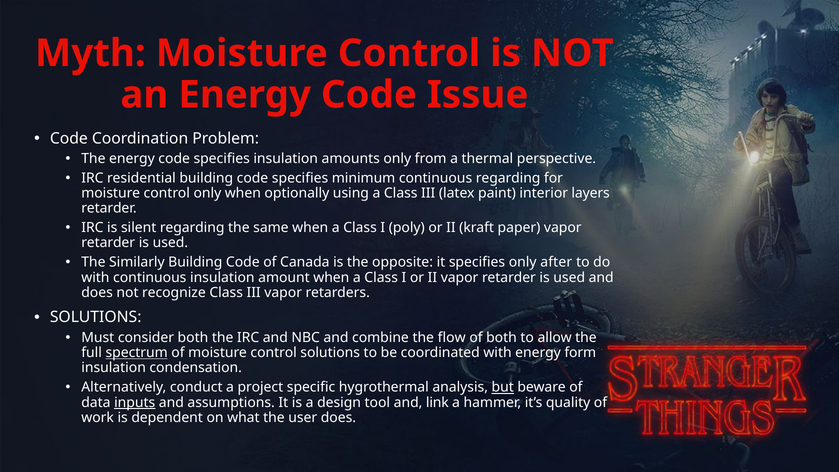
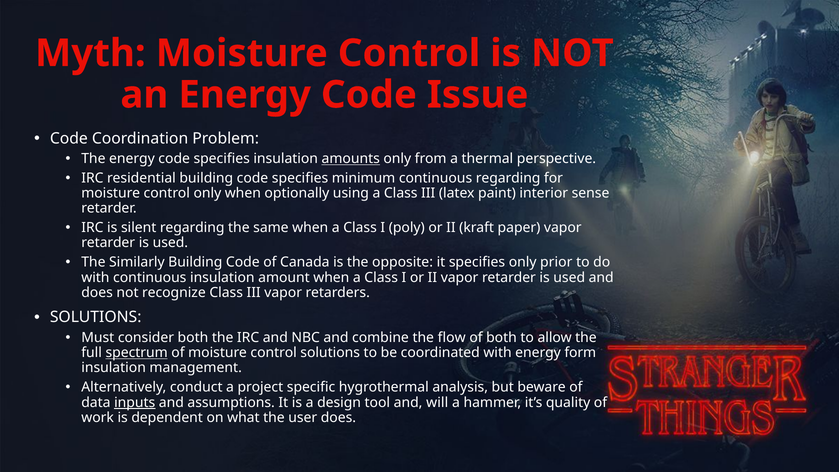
amounts underline: none -> present (351, 159)
layers: layers -> sense (591, 193)
after: after -> prior (556, 262)
condensation: condensation -> management (196, 368)
but underline: present -> none (503, 387)
link: link -> will (437, 402)
